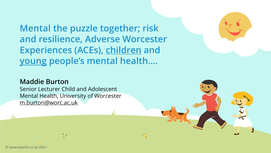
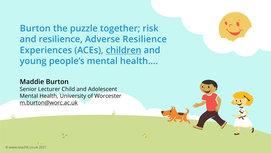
Mental: Mental -> Burton (35, 28)
Adverse Worcester: Worcester -> Resilience (145, 39)
young underline: present -> none (33, 61)
